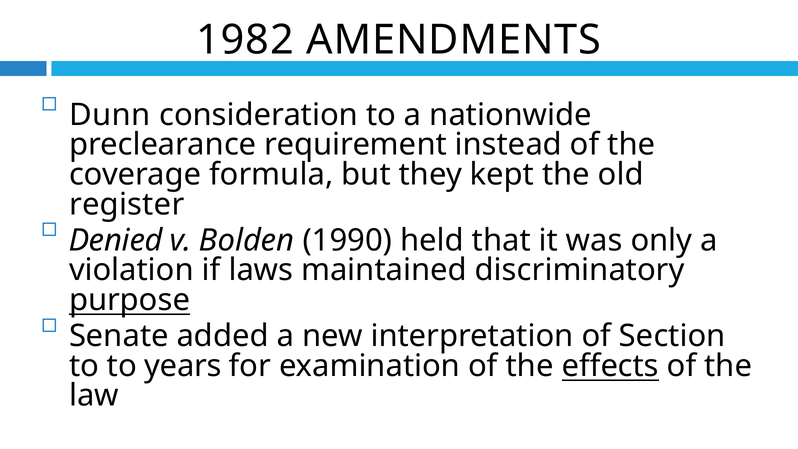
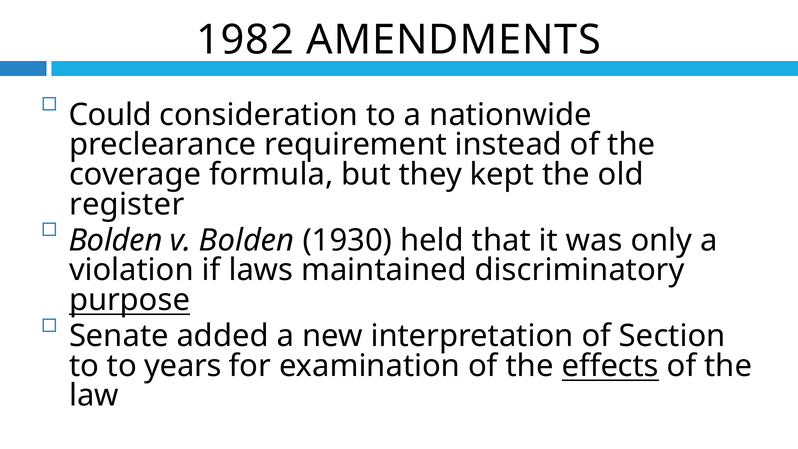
Dunn: Dunn -> Could (110, 115)
Denied: Denied -> Bolden (116, 240)
1990: 1990 -> 1930 (347, 240)
